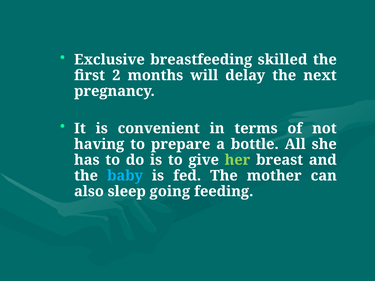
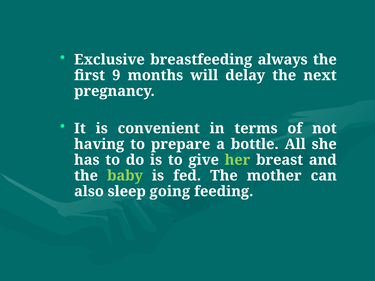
skilled: skilled -> always (283, 60)
2: 2 -> 9 (116, 75)
baby colour: light blue -> light green (125, 176)
